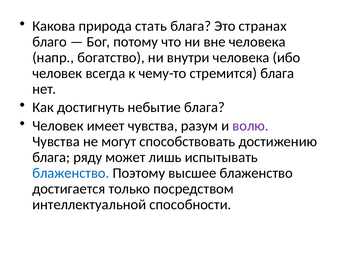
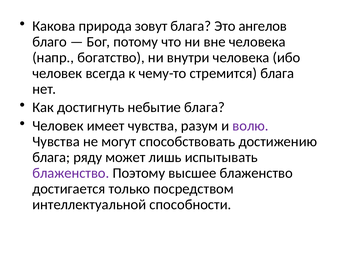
стать: стать -> зовут (151, 26)
странах: странах -> ангелов (263, 26)
блаженство colour: blue -> purple (71, 173)
